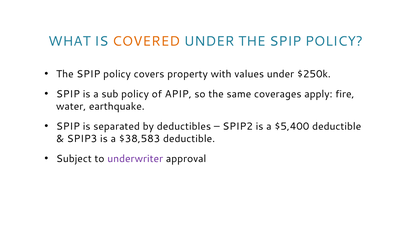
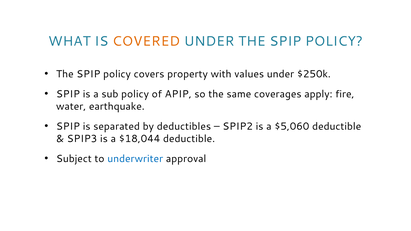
$5,400: $5,400 -> $5,060 (292, 126)
$38,583: $38,583 -> $18,044 (139, 139)
underwriter colour: purple -> blue (135, 159)
